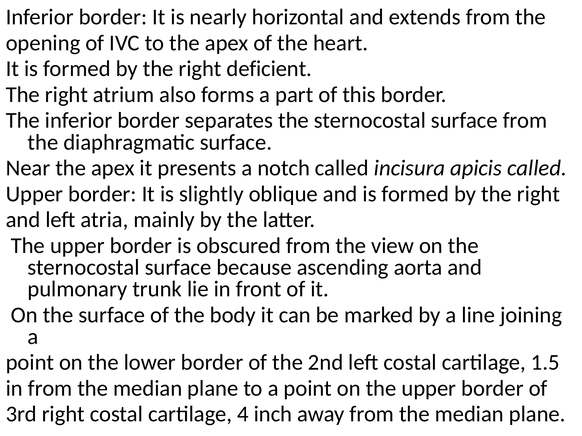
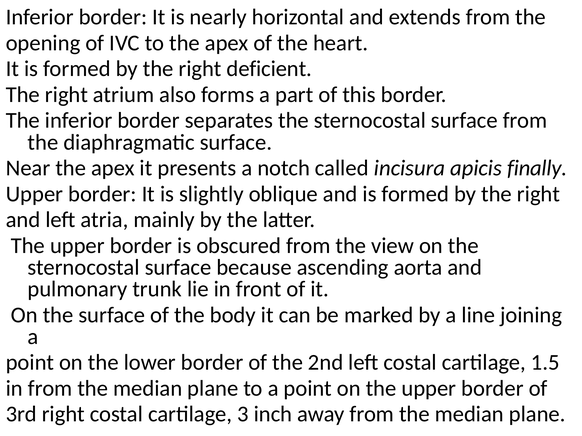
apicis called: called -> finally (537, 168)
4: 4 -> 3 (243, 415)
